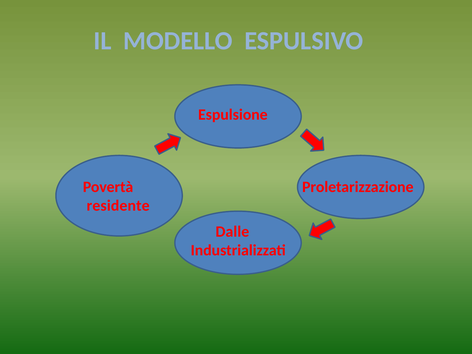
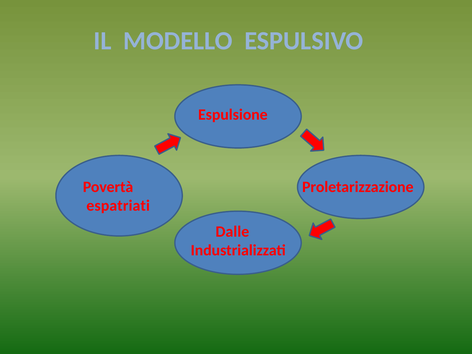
residente: residente -> espatriati (118, 206)
